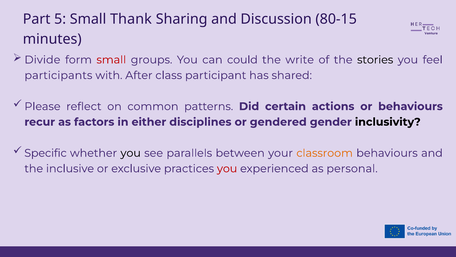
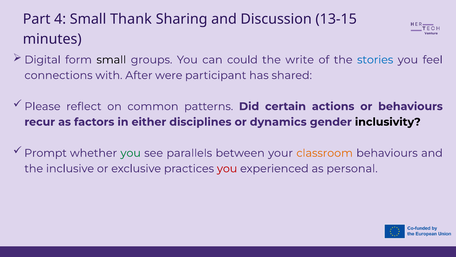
5: 5 -> 4 (60, 19)
80-15: 80-15 -> 13-15 (336, 19)
Divide: Divide -> Digital (43, 60)
small colour: red -> black (111, 60)
stories colour: black -> blue (375, 60)
participants: participants -> connections (58, 75)
class: class -> were (169, 75)
gendered: gendered -> dynamics (278, 122)
Specific: Specific -> Prompt (46, 153)
you colour: black -> green (131, 153)
